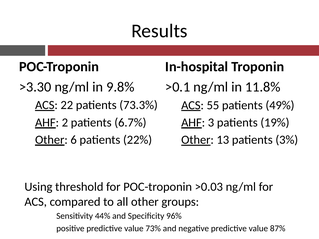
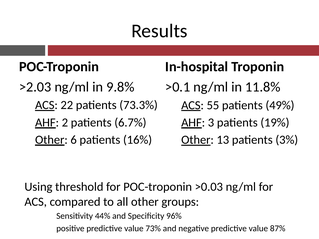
>3.30: >3.30 -> >2.03 (35, 87)
22%: 22% -> 16% (138, 140)
